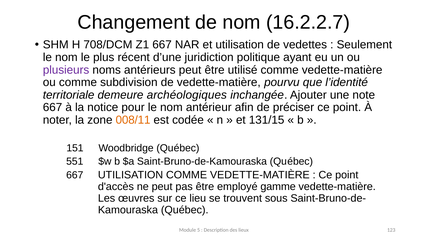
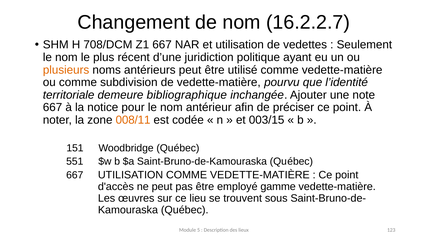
plusieurs colour: purple -> orange (66, 70)
archéologiques: archéologiques -> bibliographique (187, 95)
131/15: 131/15 -> 003/15 (267, 120)
